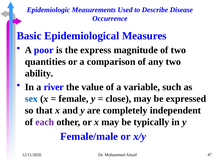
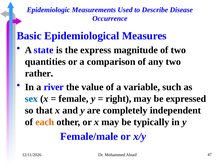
poor: poor -> state (44, 50)
ability: ability -> rather (39, 73)
close: close -> right (118, 98)
each colour: purple -> orange (45, 122)
